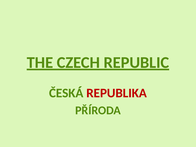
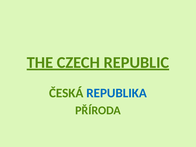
REPUBLIKA colour: red -> blue (117, 93)
